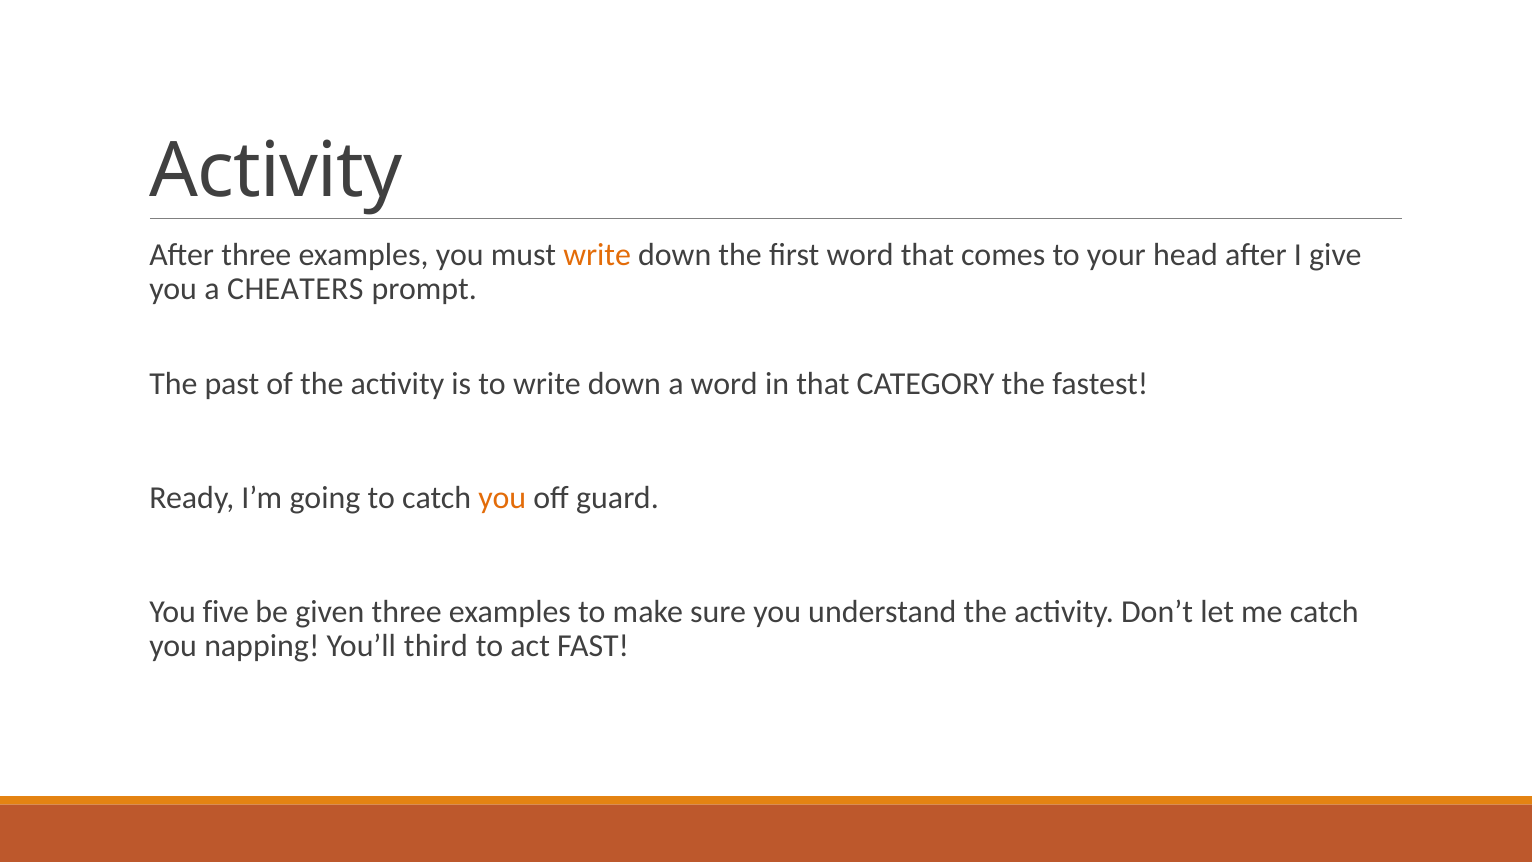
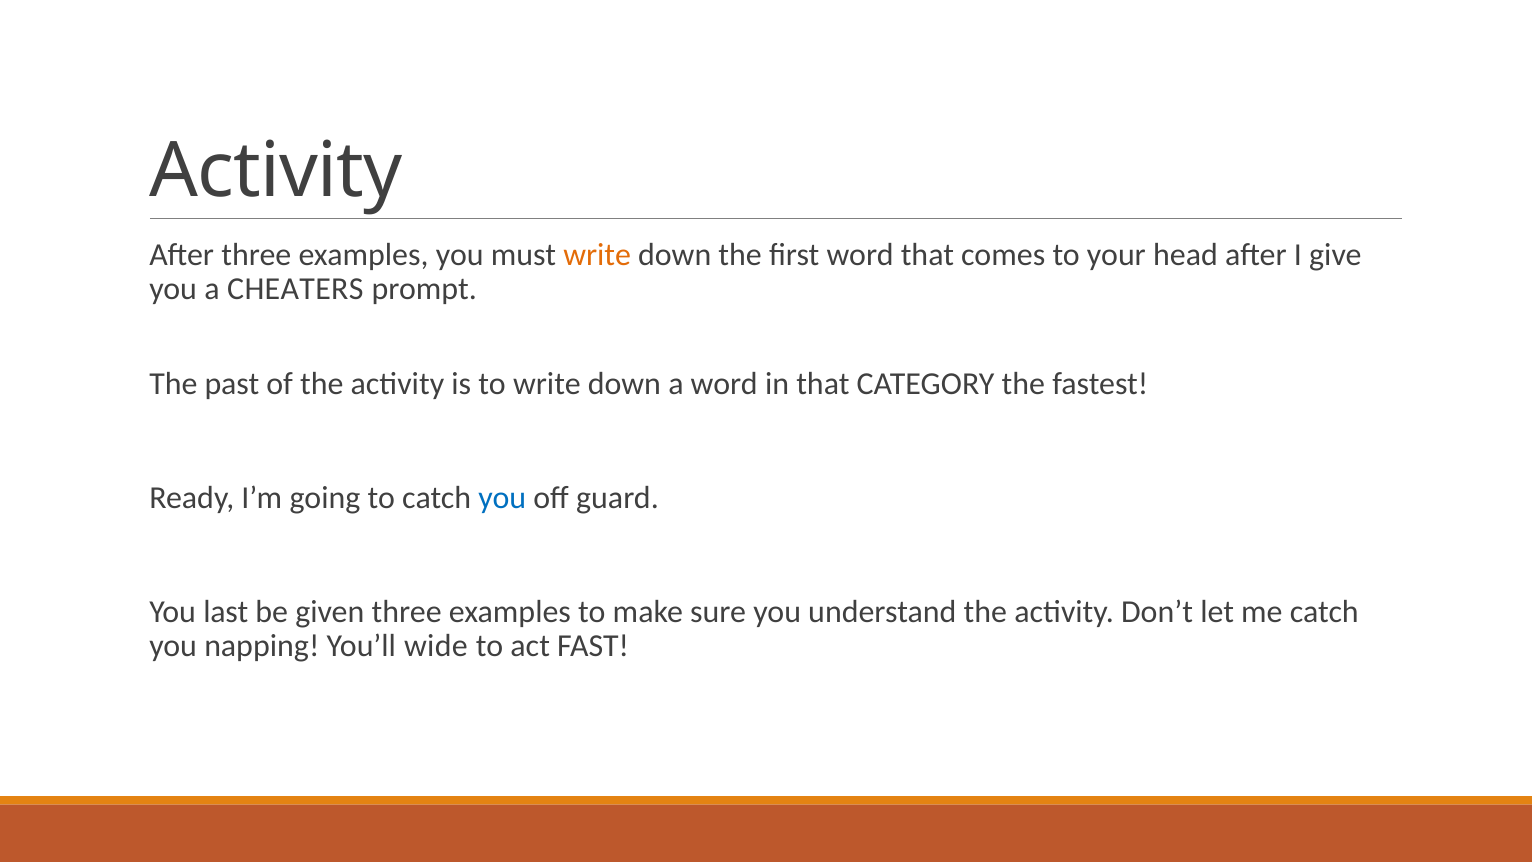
you colour: orange -> blue (502, 498)
five: five -> last (226, 612)
third: third -> wide (436, 646)
